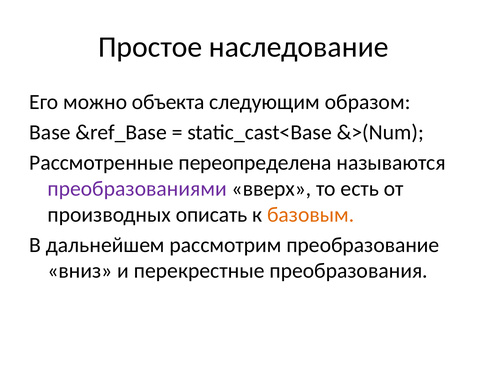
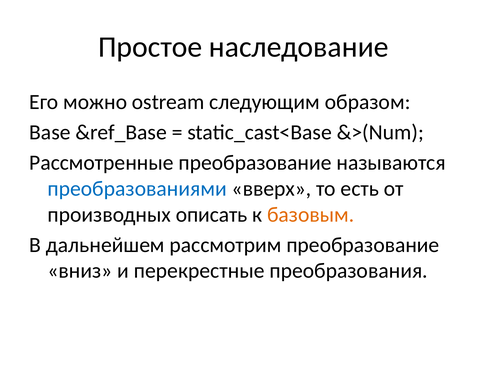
объекта: объекта -> ostream (168, 102)
Рассмотренные переопределена: переопределена -> преобразование (255, 163)
преобразованиями colour: purple -> blue (137, 189)
